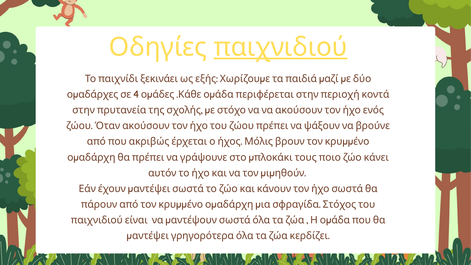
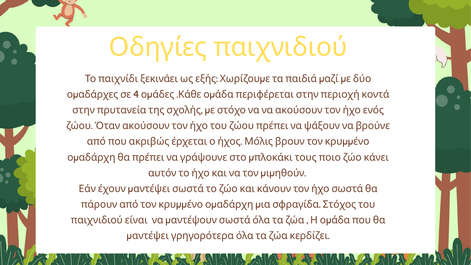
παιχνιδιού underline: present -> none (281, 47)
